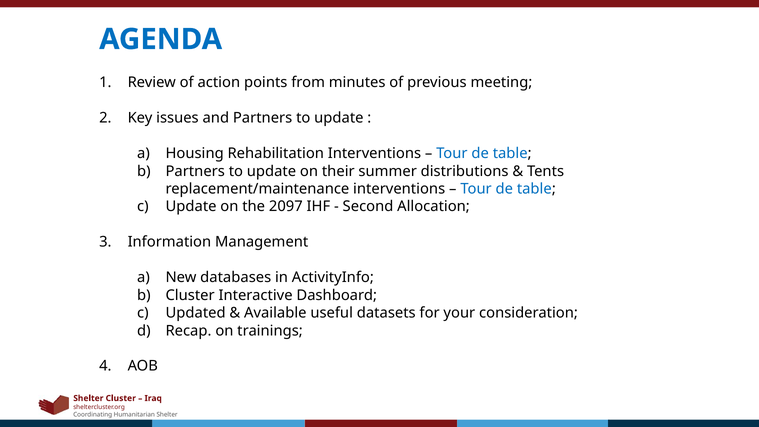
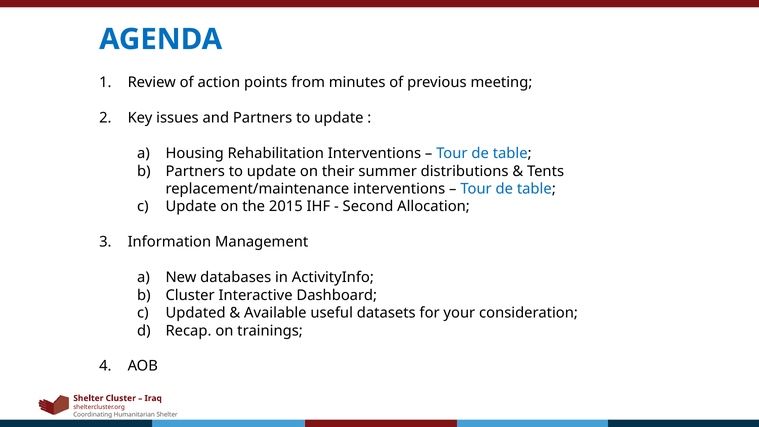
2097: 2097 -> 2015 (286, 207)
